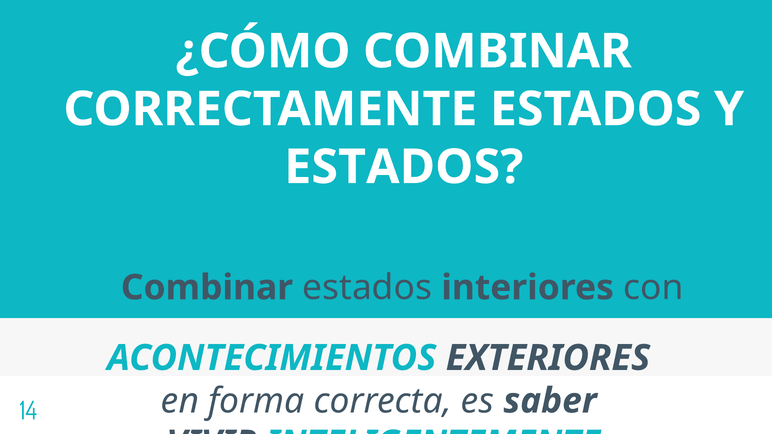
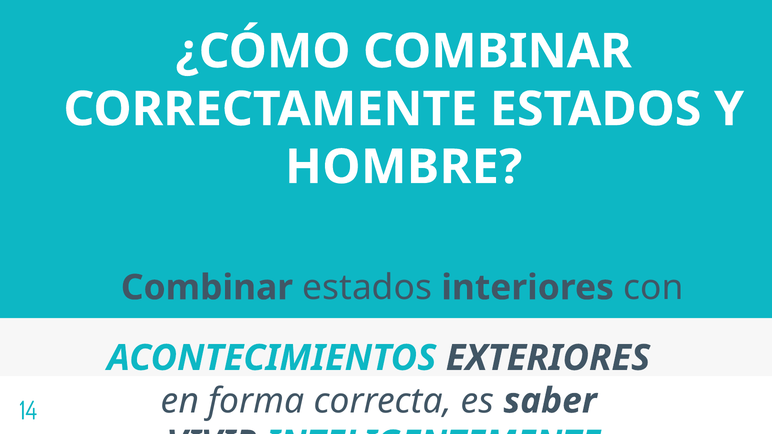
ESTADOS: ESTADOS -> HOMBRE (404, 167)
